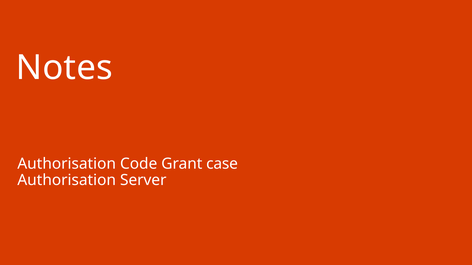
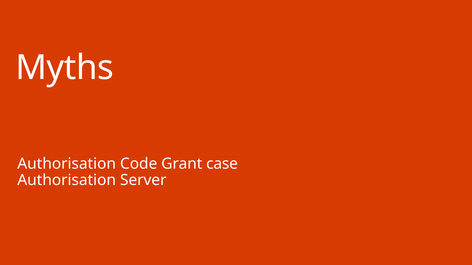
Notes: Notes -> Myths (65, 68)
